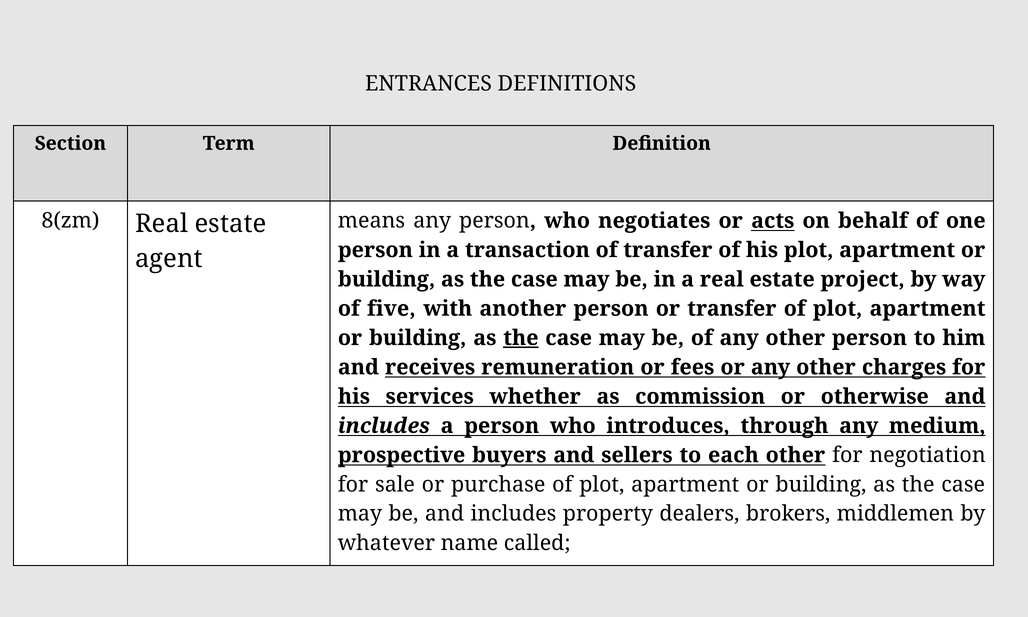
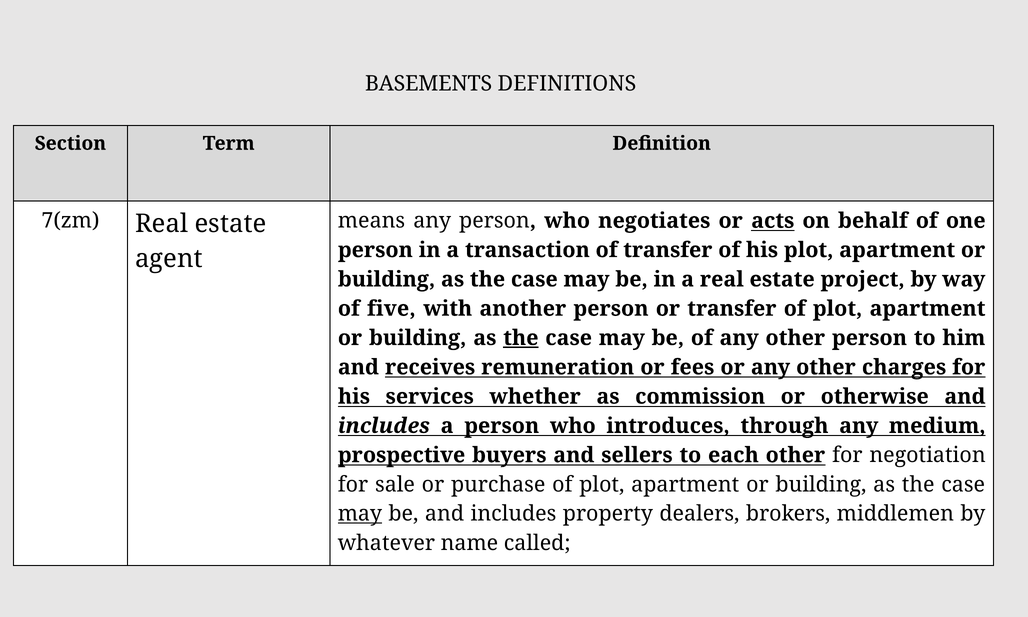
ENTRANCES: ENTRANCES -> BASEMENTS (429, 84)
8(zm: 8(zm -> 7(zm (70, 221)
may underline: none -> present (360, 514)
